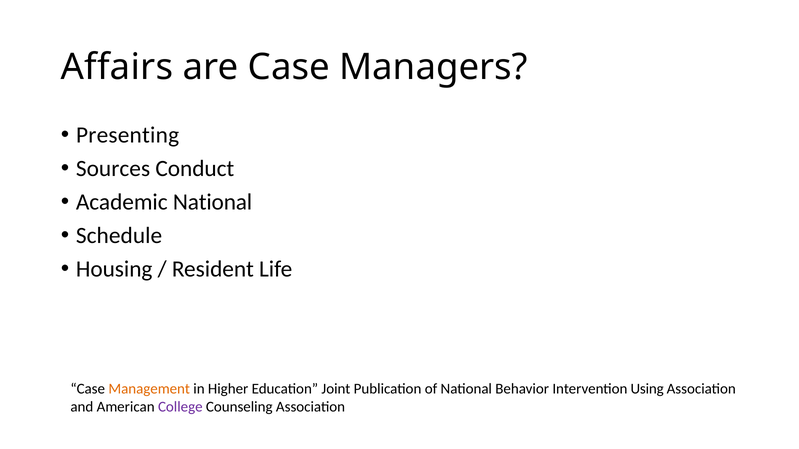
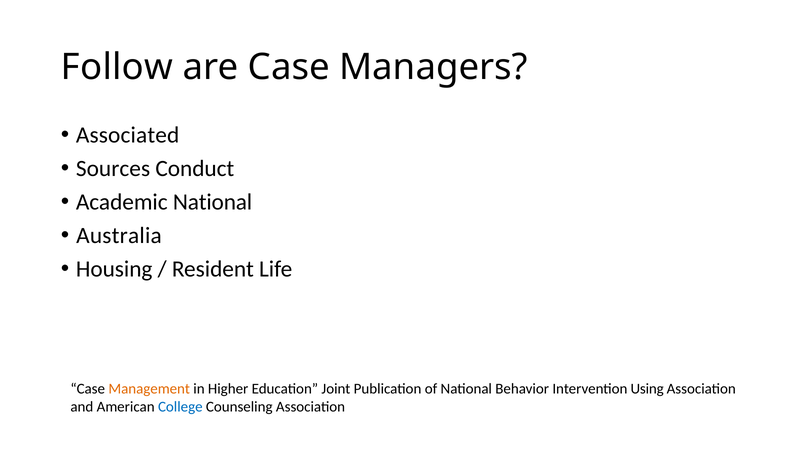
Affairs: Affairs -> Follow (117, 67)
Presenting: Presenting -> Associated (128, 135)
Schedule: Schedule -> Australia (119, 236)
College colour: purple -> blue (180, 407)
